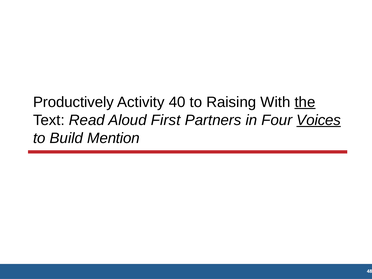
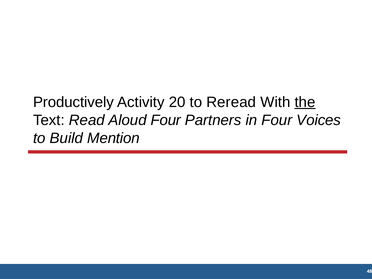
40: 40 -> 20 (177, 102)
Raising: Raising -> Reread (231, 102)
Aloud First: First -> Four (166, 120)
Voices underline: present -> none (319, 120)
